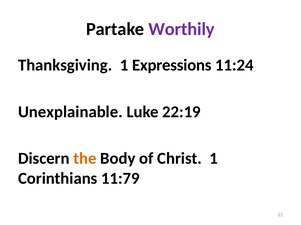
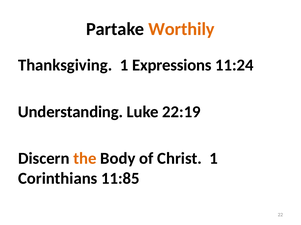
Worthily colour: purple -> orange (181, 29)
Unexplainable: Unexplainable -> Understanding (70, 112)
11:79: 11:79 -> 11:85 (120, 179)
